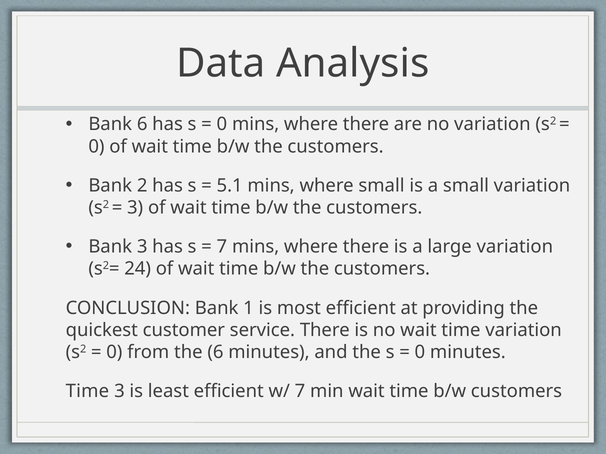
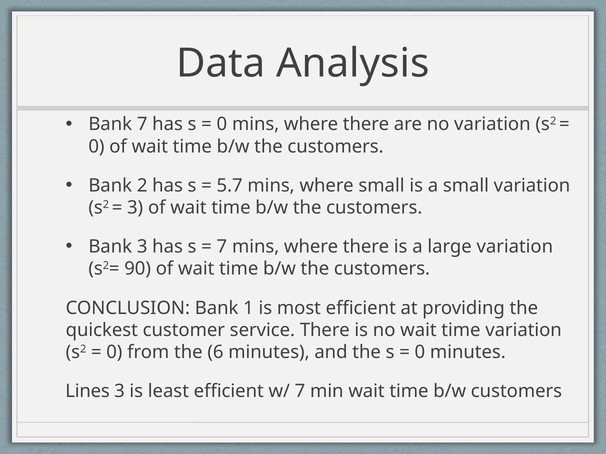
Bank 6: 6 -> 7 (142, 124)
5.1: 5.1 -> 5.7 (230, 186)
24: 24 -> 90 (138, 269)
Time: Time -> Lines (88, 392)
